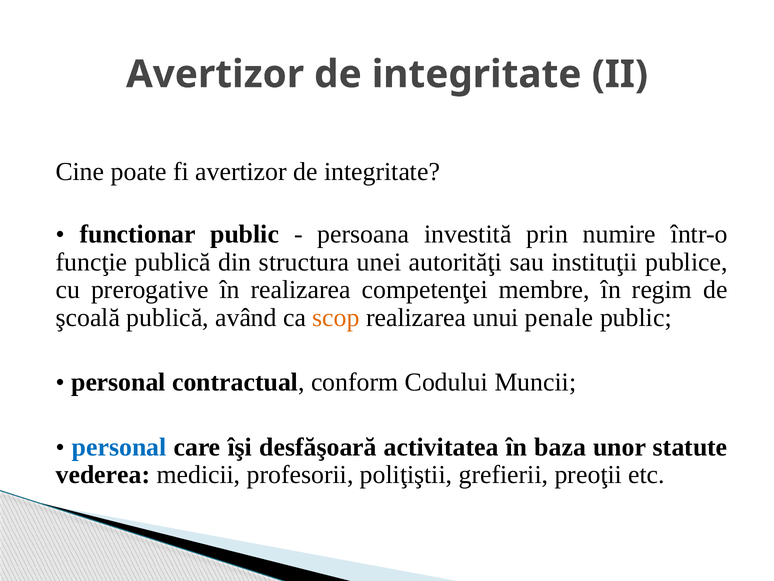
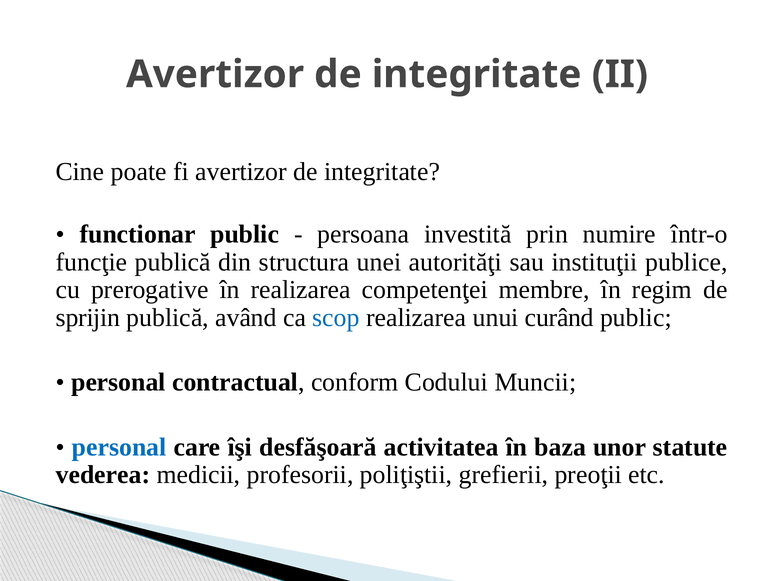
şcoală: şcoală -> sprijin (88, 318)
scop colour: orange -> blue (336, 318)
penale: penale -> curând (559, 318)
